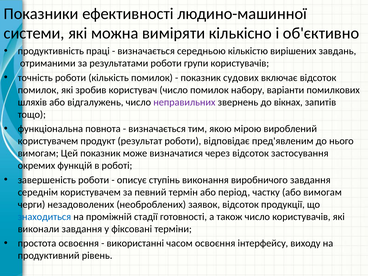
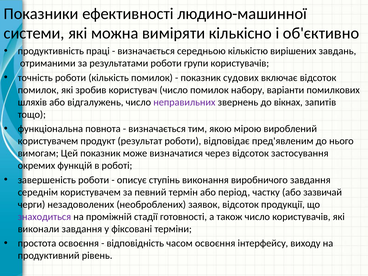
або вимогам: вимогам -> зазвичай (323, 192)
знаходиться colour: blue -> purple (44, 217)
використанні: використанні -> відповідність (135, 243)
